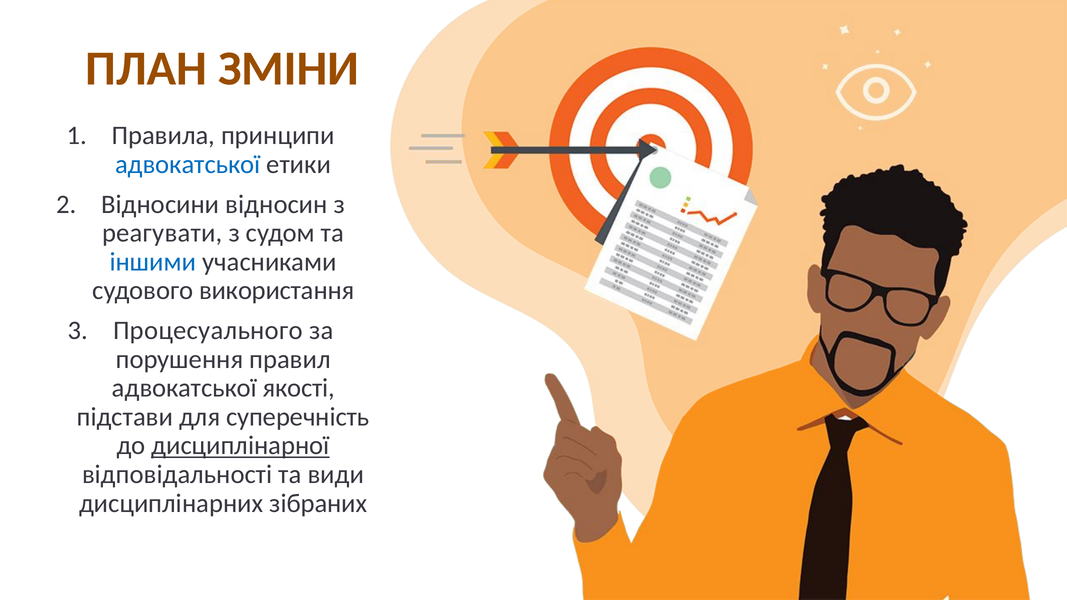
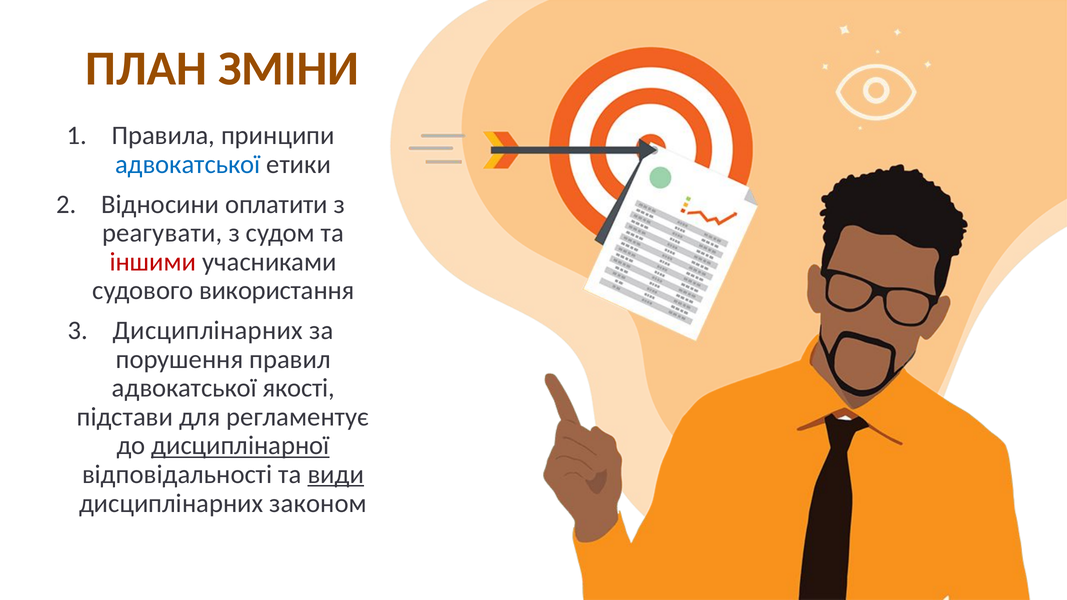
відносин: відносин -> оплатити (277, 204)
іншими colour: blue -> red (153, 262)
Процесуального: Процесуального -> Дисциплінарних (208, 331)
суперечність: суперечність -> регламентує (298, 417)
види underline: none -> present (336, 475)
зібраних: зібраних -> законом (318, 503)
